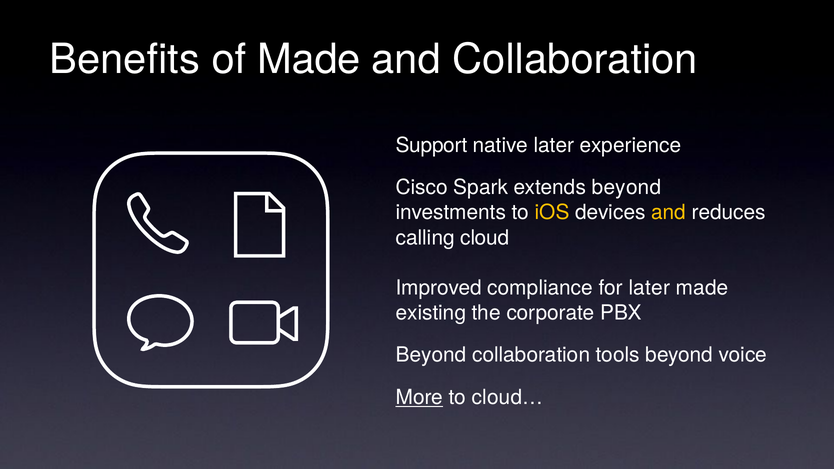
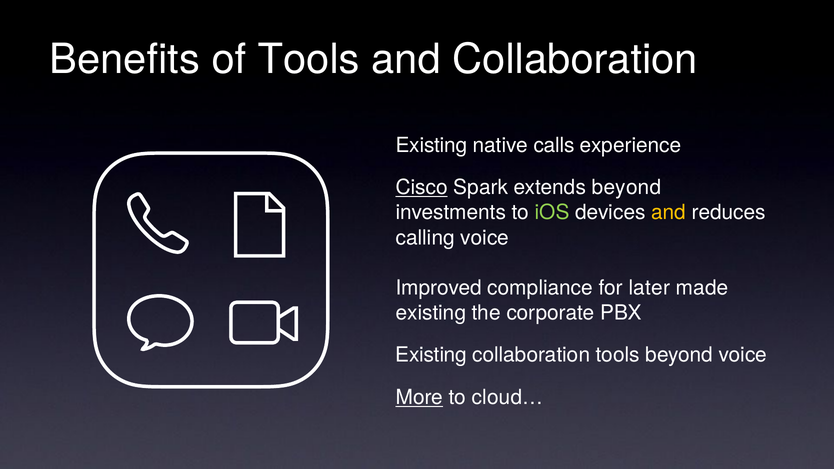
of Made: Made -> Tools (309, 59)
Support: Support -> Existing (431, 145)
native later: later -> calls (554, 145)
Cisco underline: none -> present (422, 188)
iOS colour: yellow -> light green (552, 213)
calling cloud: cloud -> voice (485, 238)
Beyond: Beyond -> Existing (431, 355)
